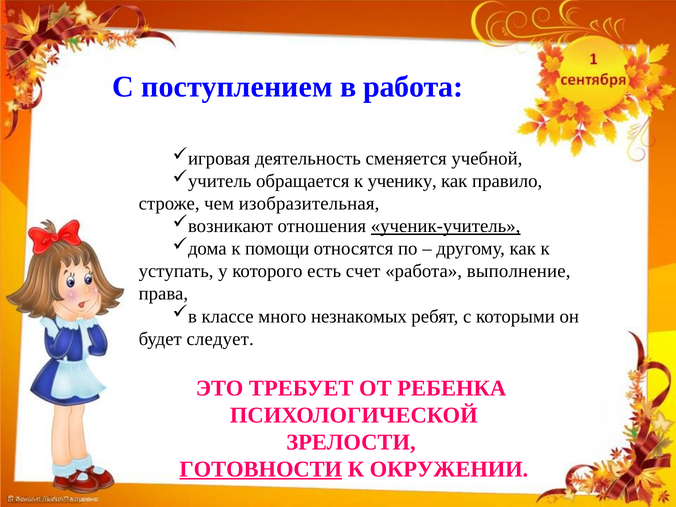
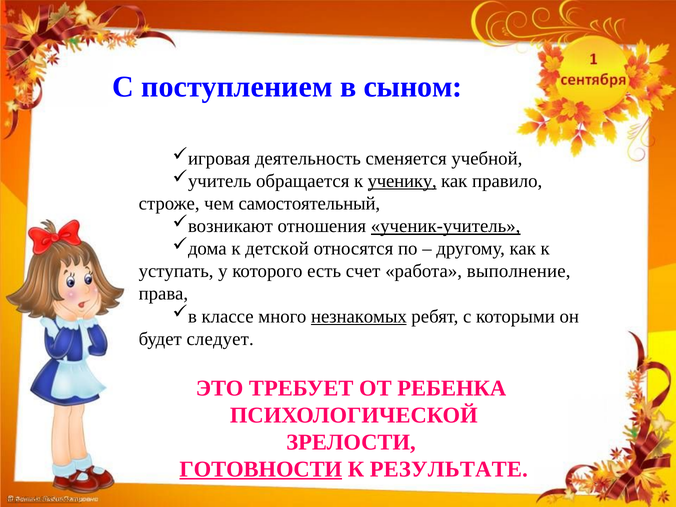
в работа: работа -> сыном (413, 87)
ученику underline: none -> present (402, 181)
изобразительная: изобразительная -> самостоятельный (309, 204)
помощи: помощи -> детской (277, 249)
незнакомых underline: none -> present (359, 316)
ОКРУЖЕНИИ: ОКРУЖЕНИИ -> РЕЗУЛЬТАТЕ (449, 469)
